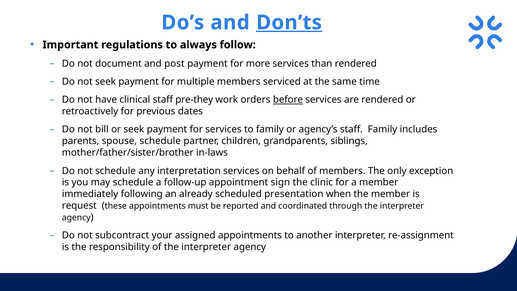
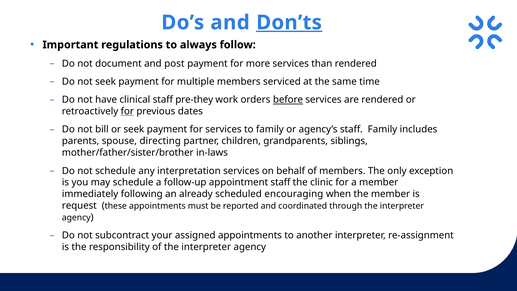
for underline: none -> present (127, 111)
spouse schedule: schedule -> directing (160, 141)
appointment sign: sign -> staff (280, 182)
presentation: presentation -> encouraging (294, 194)
